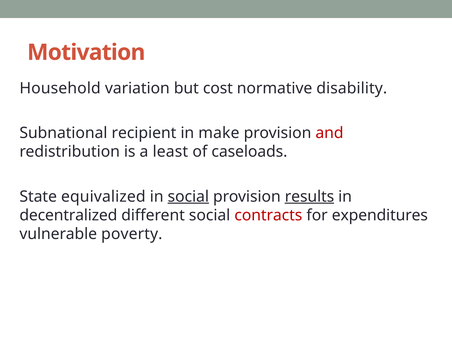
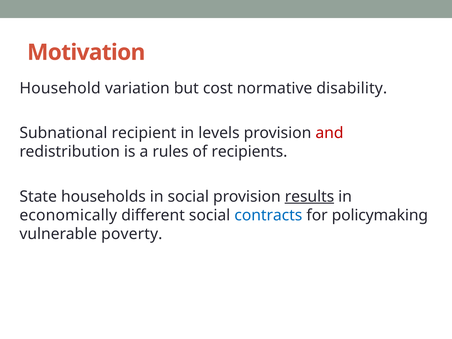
make: make -> levels (219, 133)
least: least -> rules (171, 152)
caseloads: caseloads -> recipients (249, 152)
equivalized: equivalized -> households (103, 196)
social underline: present -> none (188, 196)
decentralized: decentralized -> economically (68, 215)
contracts colour: red -> blue (268, 215)
expenditures: expenditures -> policymaking (380, 215)
